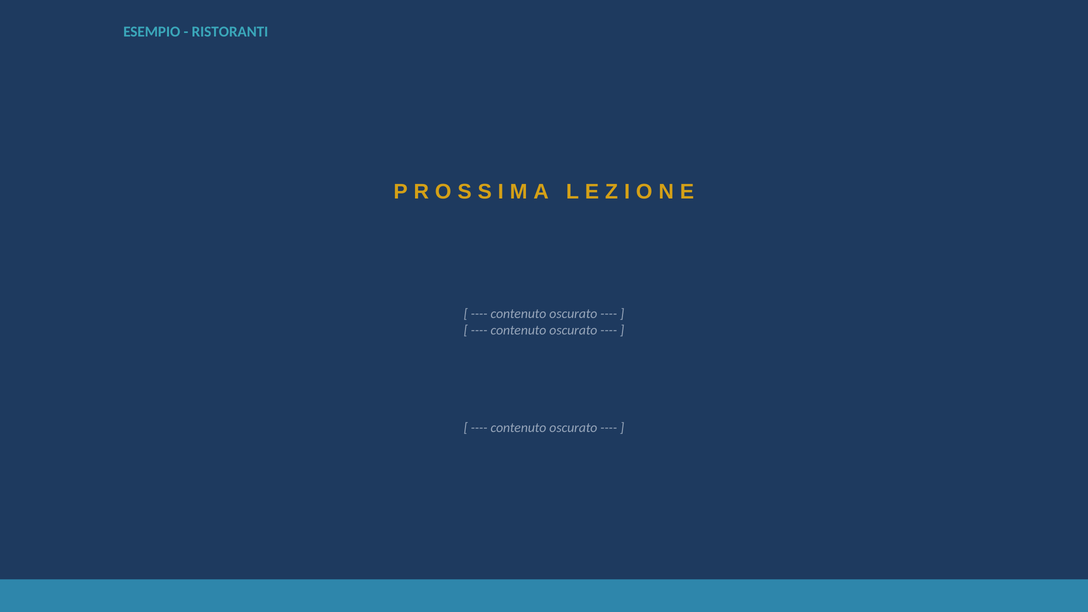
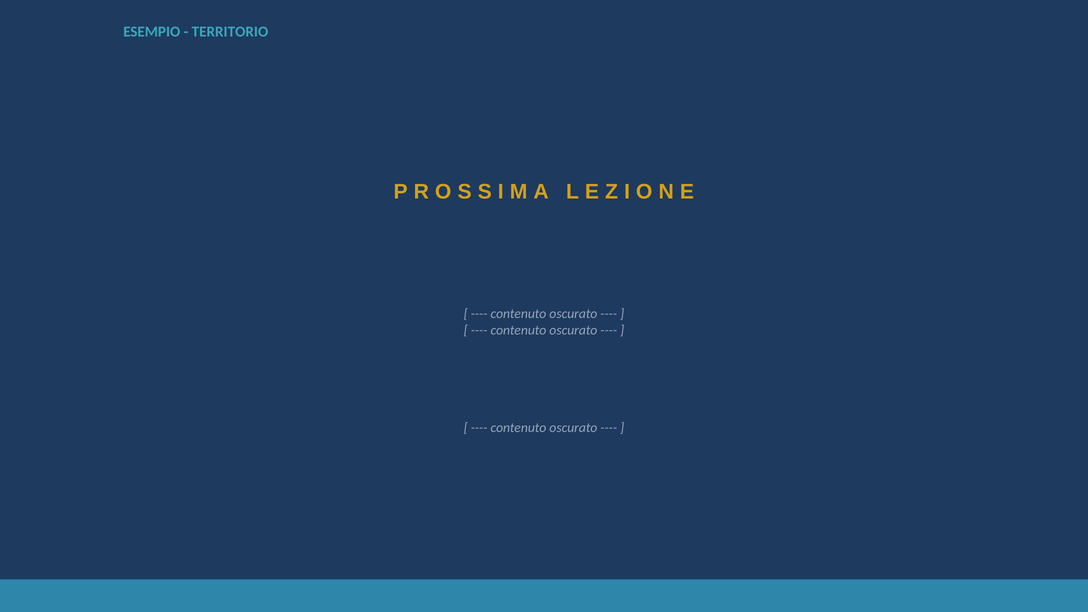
RISTORANTI: RISTORANTI -> TERRITORIO (230, 32)
